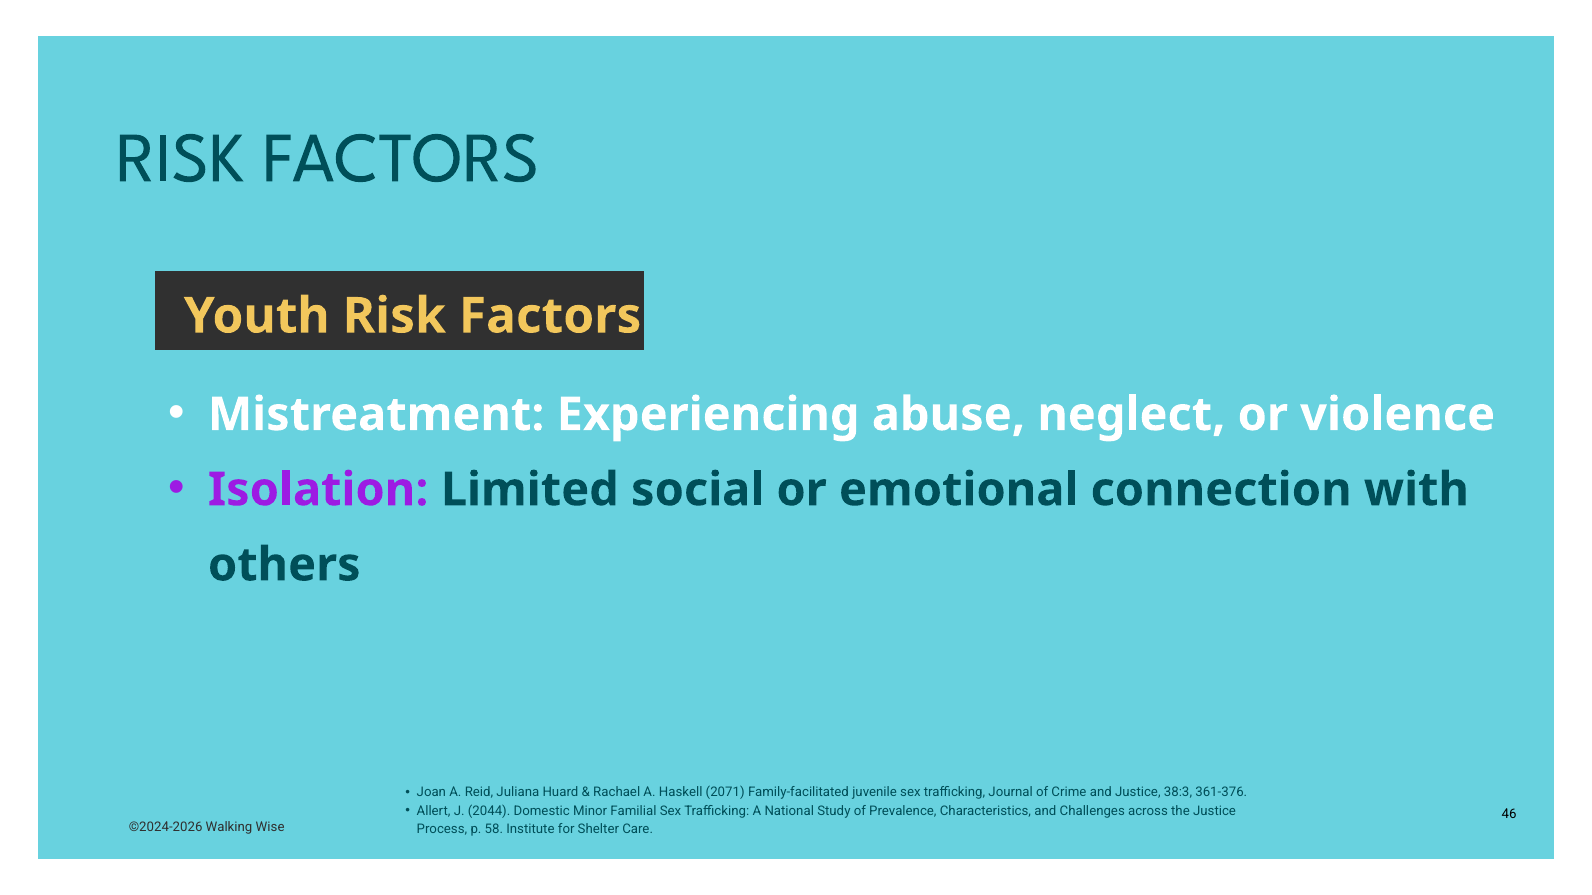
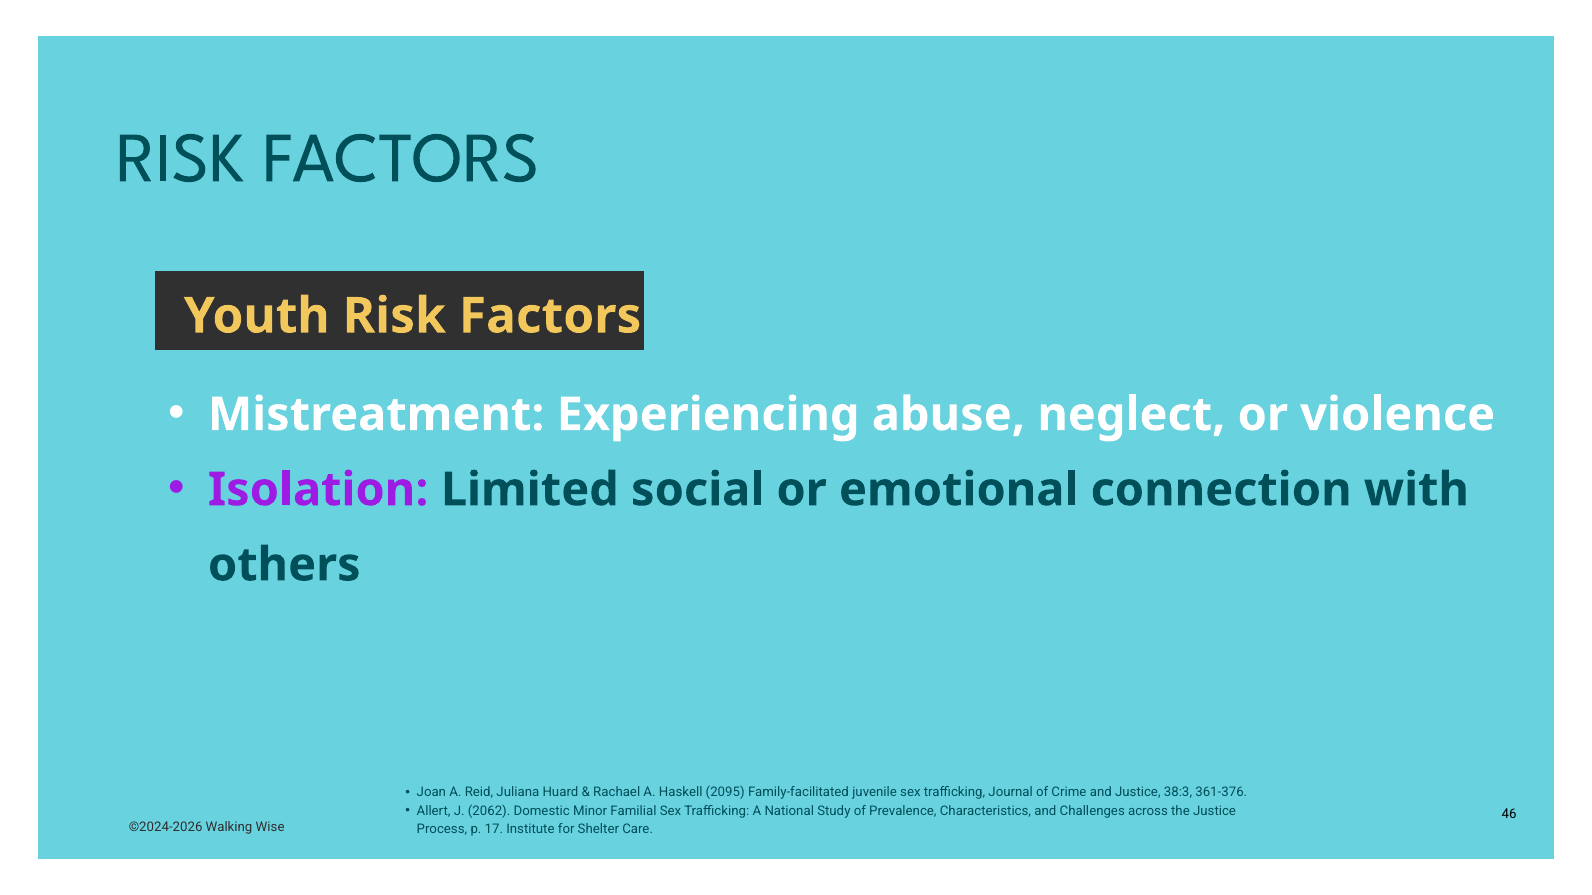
2071: 2071 -> 2095 (725, 793)
2044: 2044 -> 2062 (489, 811)
58: 58 -> 17 (494, 830)
